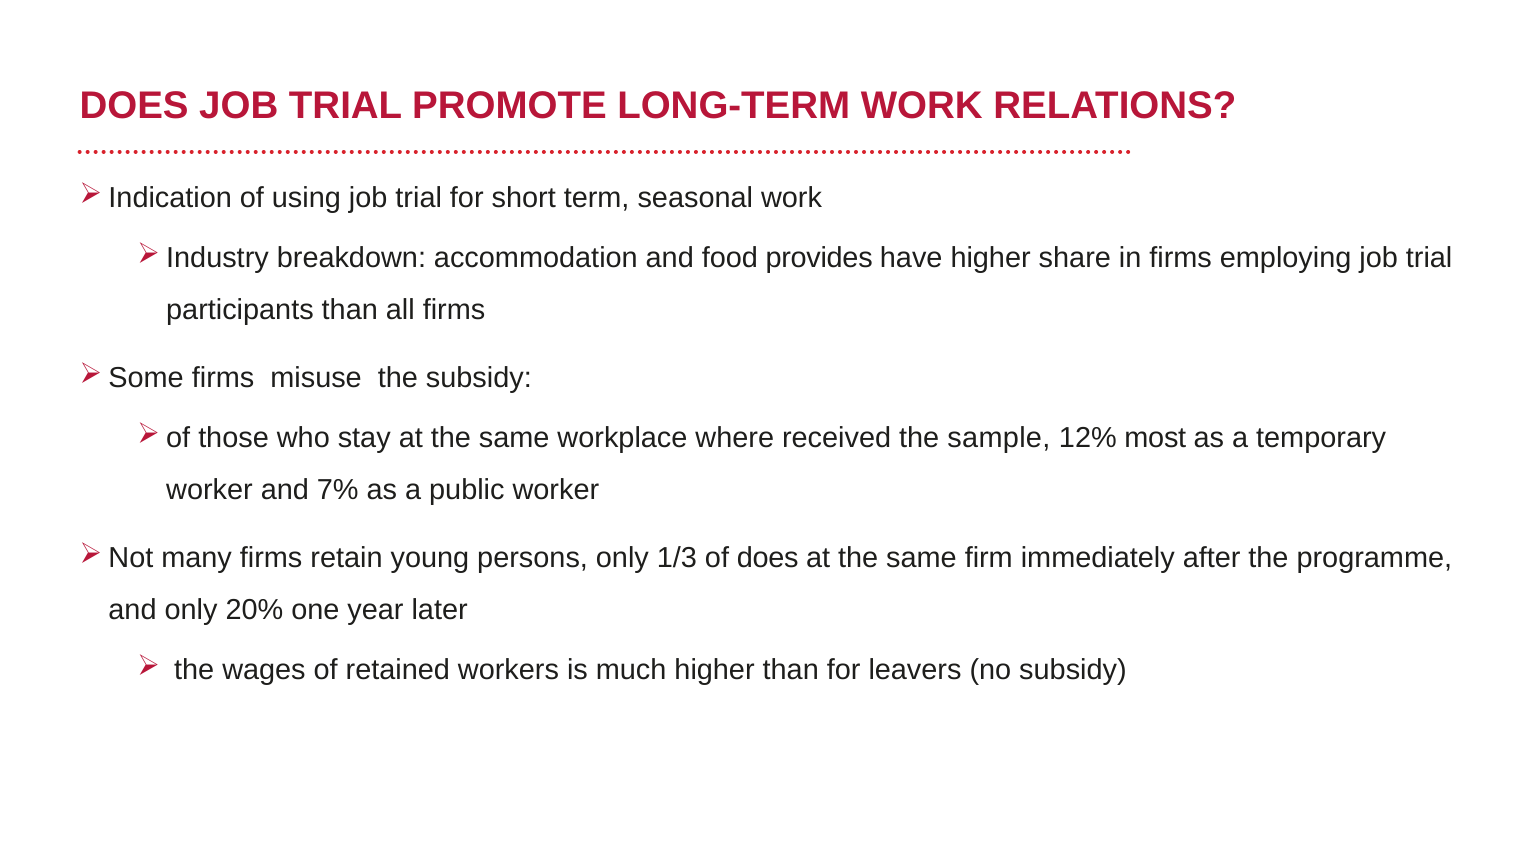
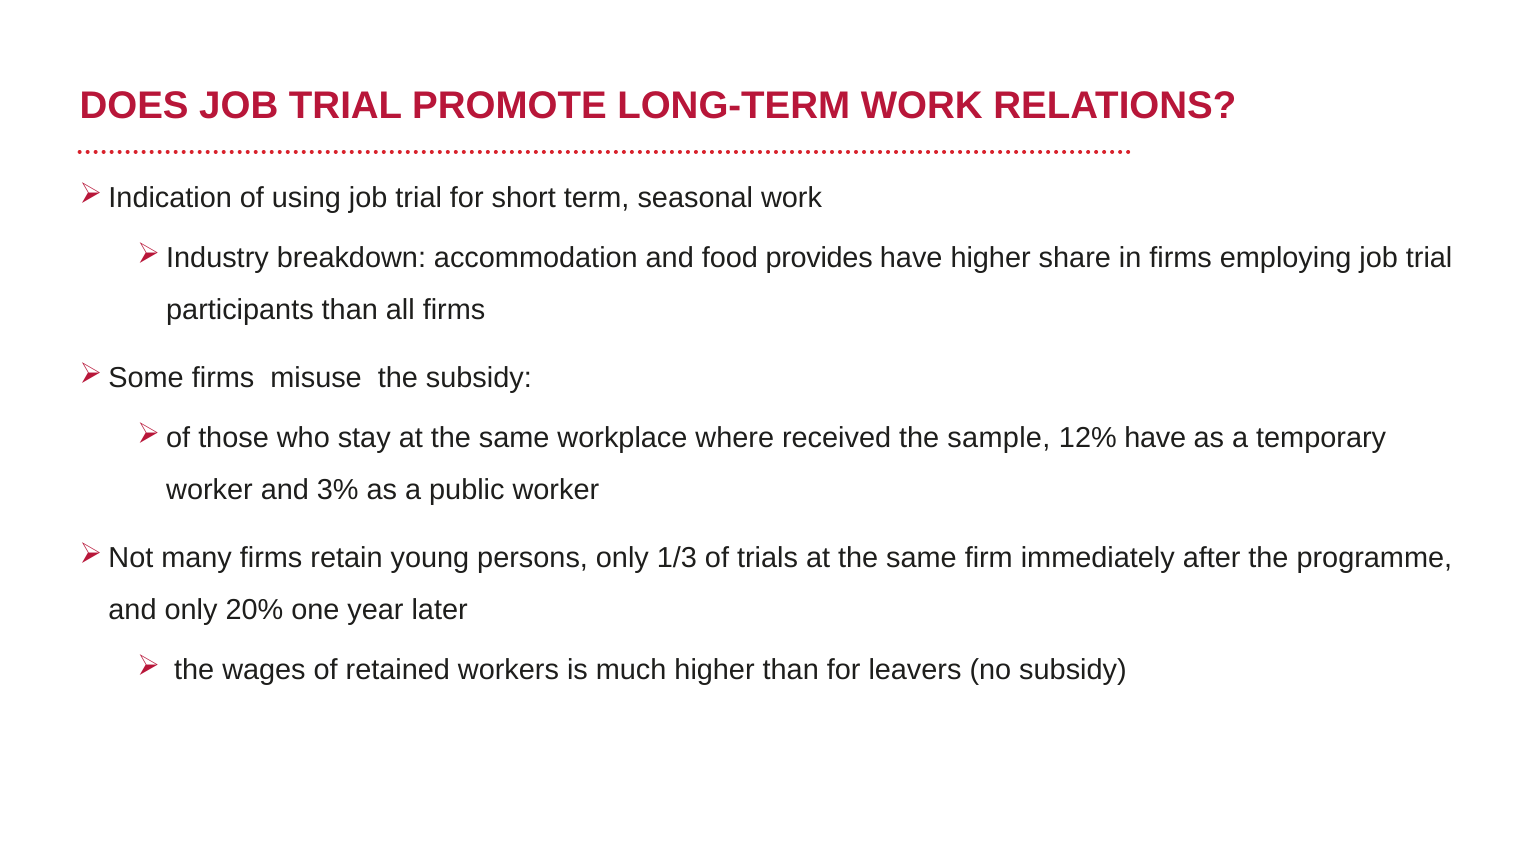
12% most: most -> have (1155, 438)
7%: 7% -> 3% (338, 490)
of does: does -> trials (768, 558)
